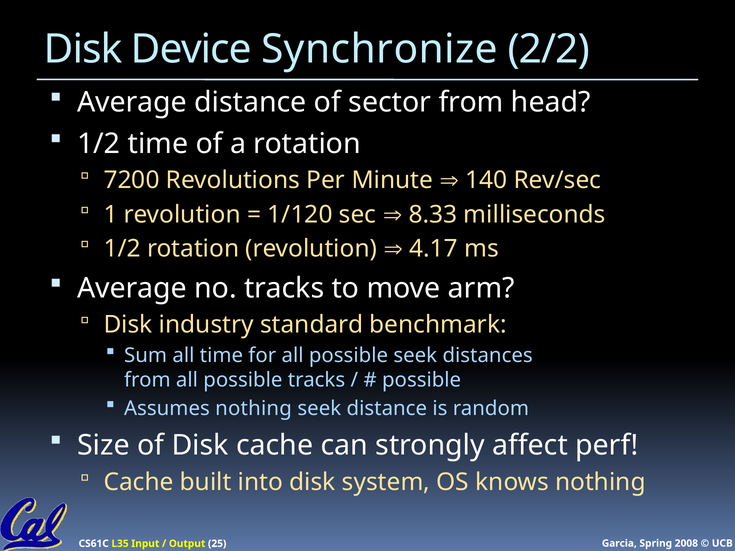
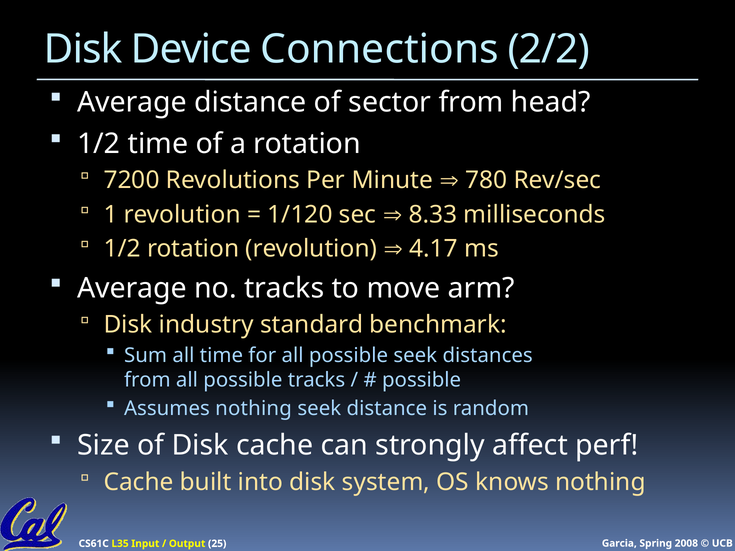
Synchronize: Synchronize -> Connections (380, 49)
140: 140 -> 780 (486, 180)
